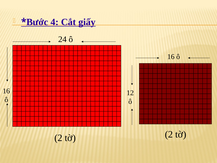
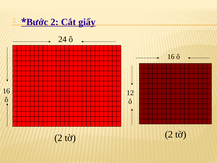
Bước 4: 4 -> 2 (55, 22)
